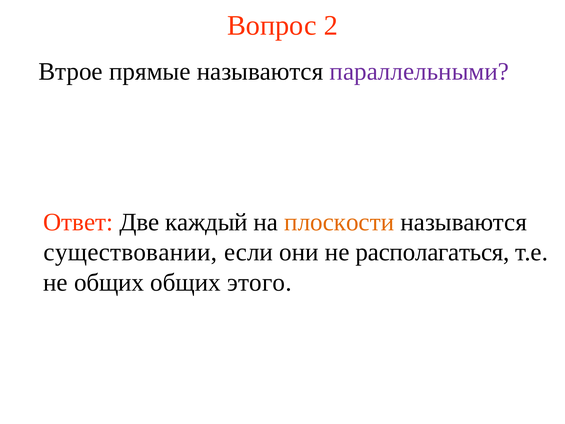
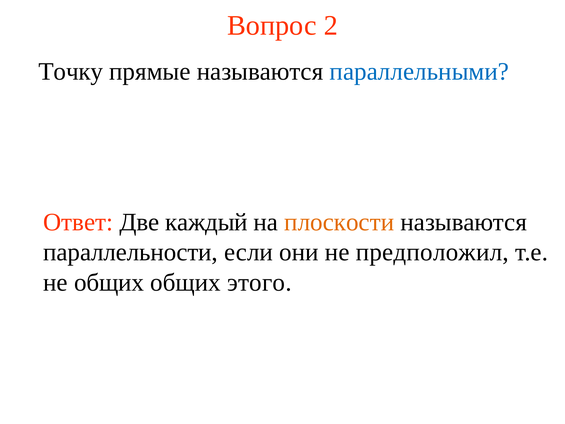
Втрое: Втрое -> Точку (71, 71)
параллельными colour: purple -> blue (419, 71)
существовании: существовании -> параллельности (131, 252)
располагаться: располагаться -> предположил (432, 252)
